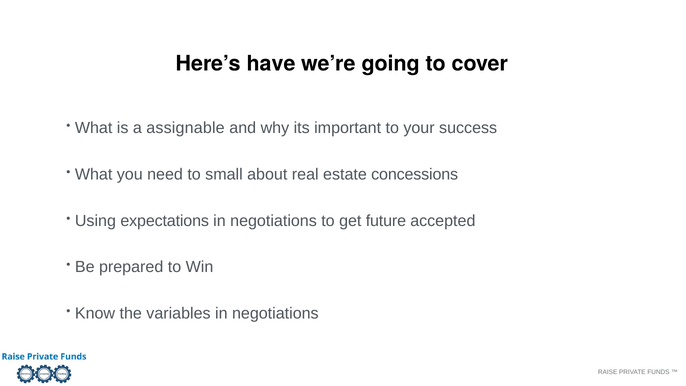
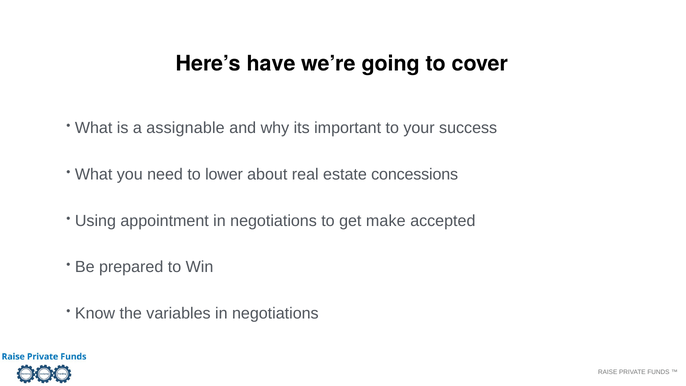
small: small -> lower (224, 174)
expectations: expectations -> appointment (165, 221)
future: future -> make (386, 221)
